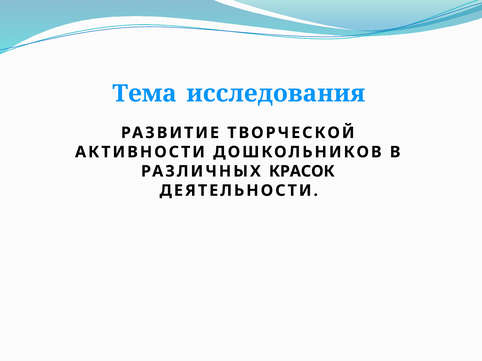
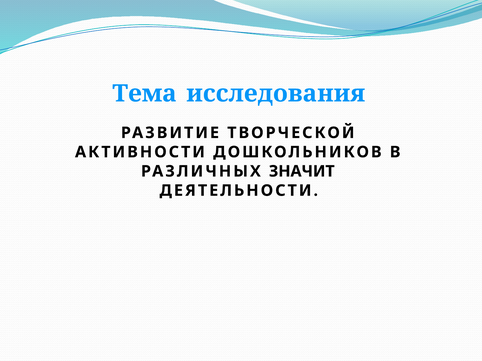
КРАСОК: КРАСОК -> ЗНАЧИТ (302, 172)
